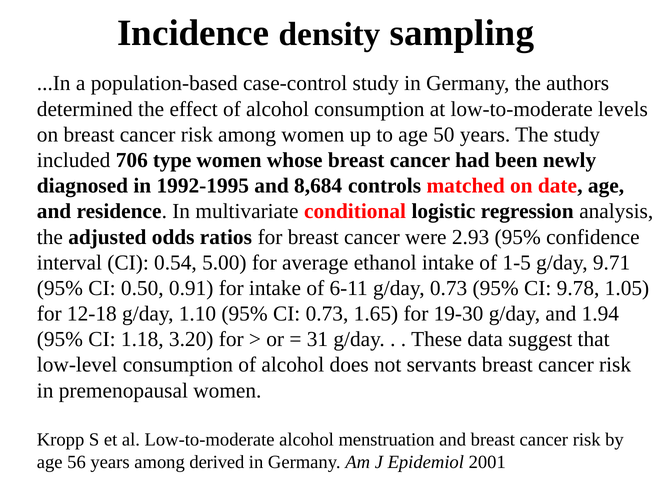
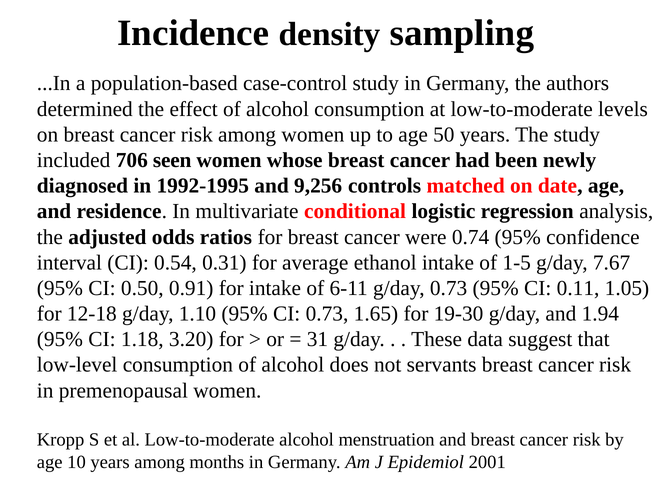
type: type -> seen (172, 160)
8,684: 8,684 -> 9,256 (318, 186)
2.93: 2.93 -> 0.74 (471, 237)
5.00: 5.00 -> 0.31 (224, 263)
9.71: 9.71 -> 7.67 (612, 263)
9.78: 9.78 -> 0.11 (578, 288)
56: 56 -> 10 (77, 462)
derived: derived -> months (217, 462)
